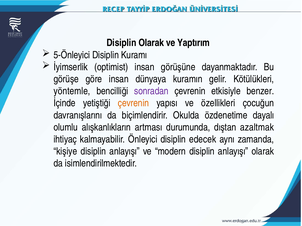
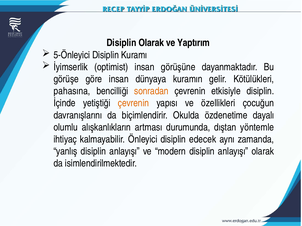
yöntemle: yöntemle -> pahasına (72, 91)
sonradan colour: purple -> orange (151, 91)
etkisiyle benzer: benzer -> disiplin (260, 91)
azaltmak: azaltmak -> yöntemle (257, 128)
kişiye: kişiye -> yanlış (65, 152)
